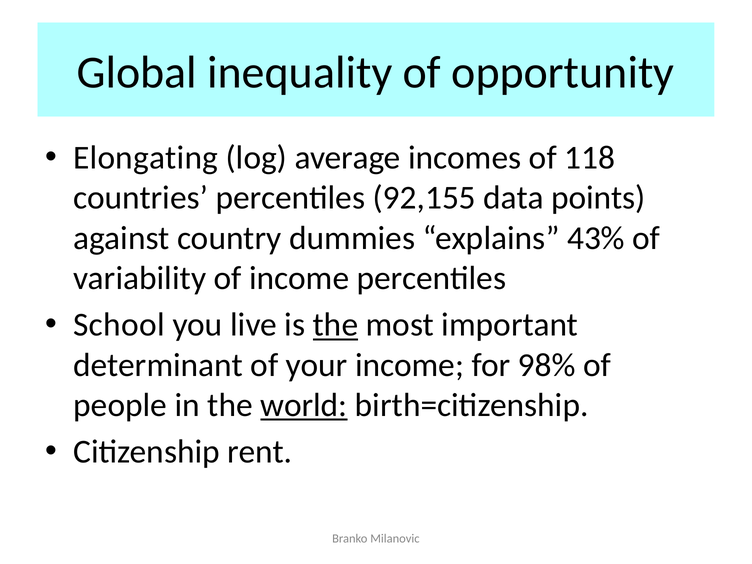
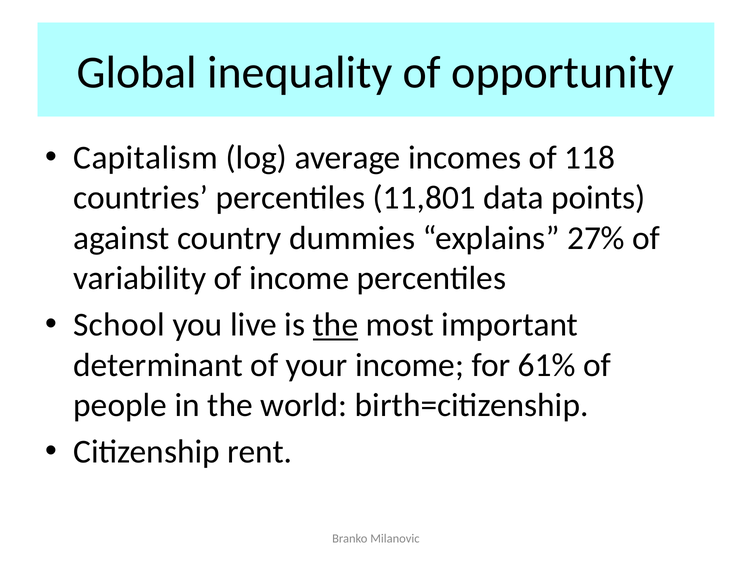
Elongating: Elongating -> Capitalism (146, 158)
92,155: 92,155 -> 11,801 (424, 198)
43%: 43% -> 27% (596, 238)
98%: 98% -> 61% (547, 365)
world underline: present -> none (304, 405)
